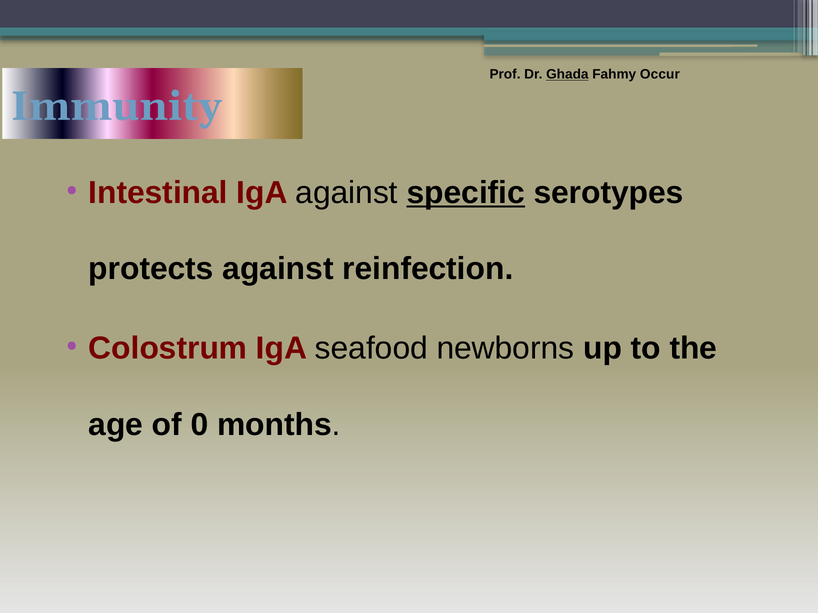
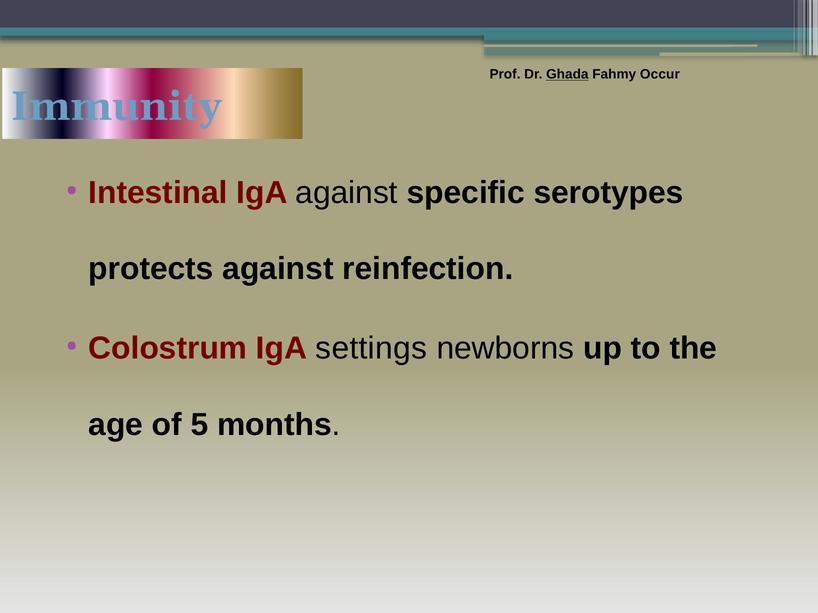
specific underline: present -> none (466, 193)
seafood: seafood -> settings (371, 349)
0: 0 -> 5 (199, 425)
